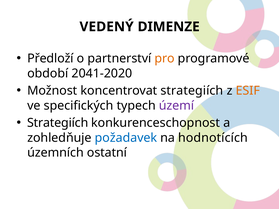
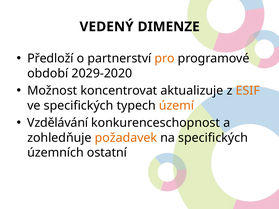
2041-2020: 2041-2020 -> 2029-2020 (102, 73)
koncentrovat strategiích: strategiích -> aktualizuje (192, 91)
území colour: purple -> orange (177, 106)
Strategiích: Strategiích -> Vzdělávání (58, 123)
požadavek colour: blue -> orange (126, 138)
na hodnotících: hodnotících -> specifických (213, 138)
